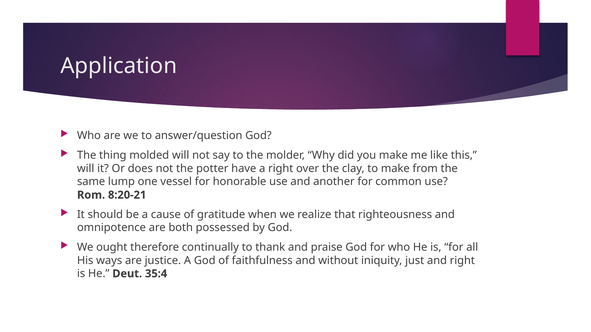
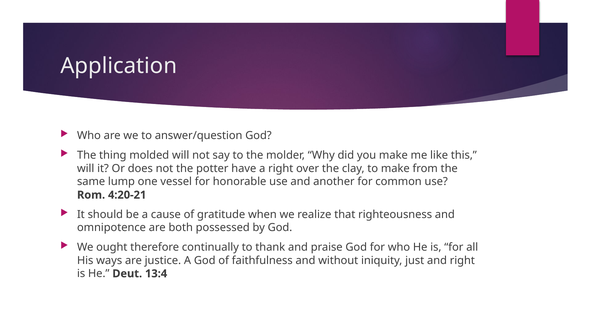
8:20-21: 8:20-21 -> 4:20-21 (127, 195)
35:4: 35:4 -> 13:4 (156, 274)
